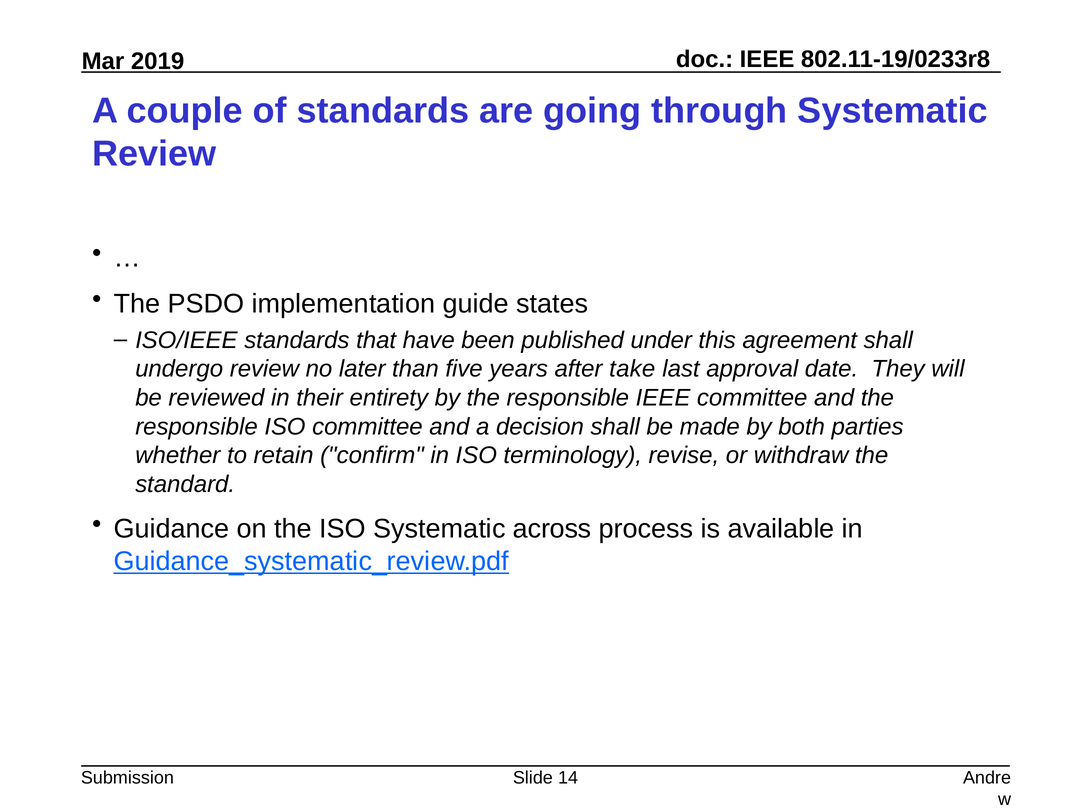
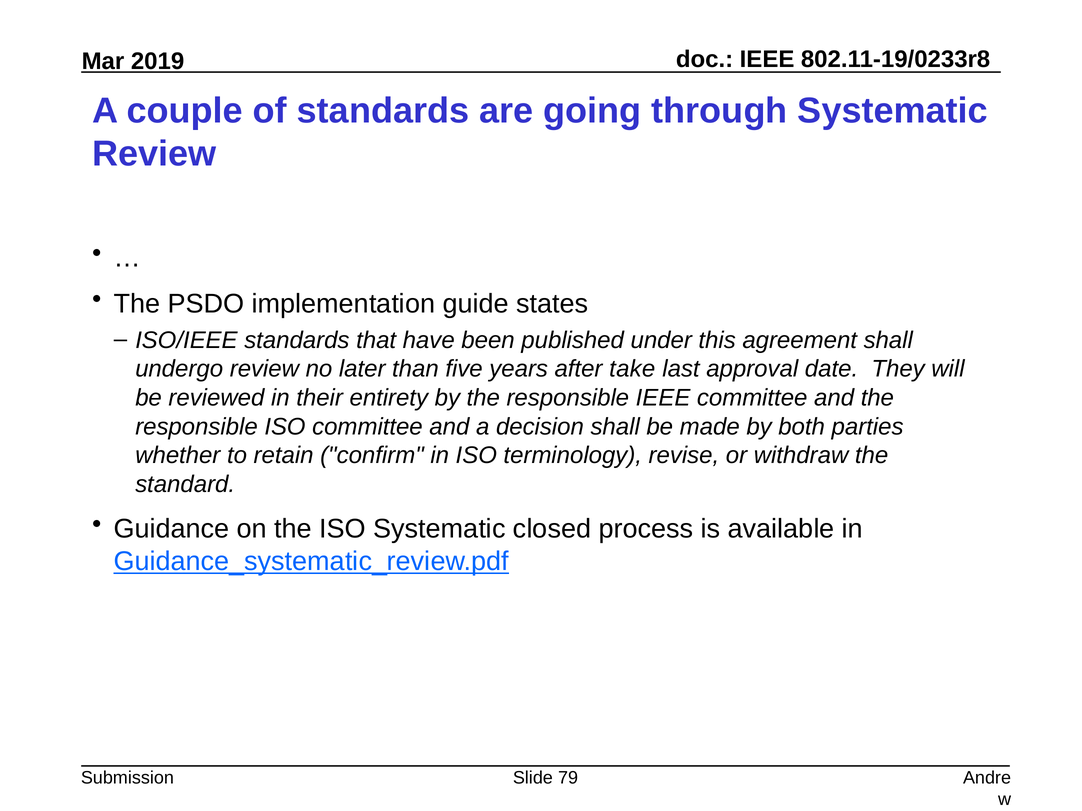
across: across -> closed (552, 529)
14: 14 -> 79 (568, 778)
